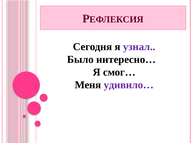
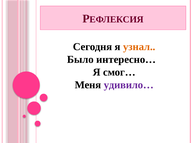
узнал colour: purple -> orange (139, 47)
